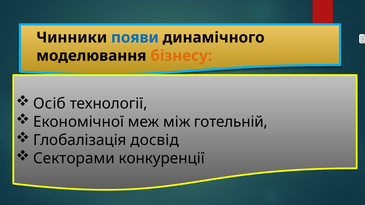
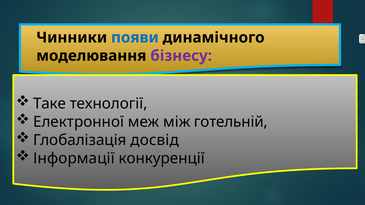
бізнесу colour: orange -> purple (181, 56)
Осіб: Осіб -> Таке (50, 104)
Економічної: Економічної -> Електронної (79, 122)
Секторами: Секторами -> Інформації (74, 158)
